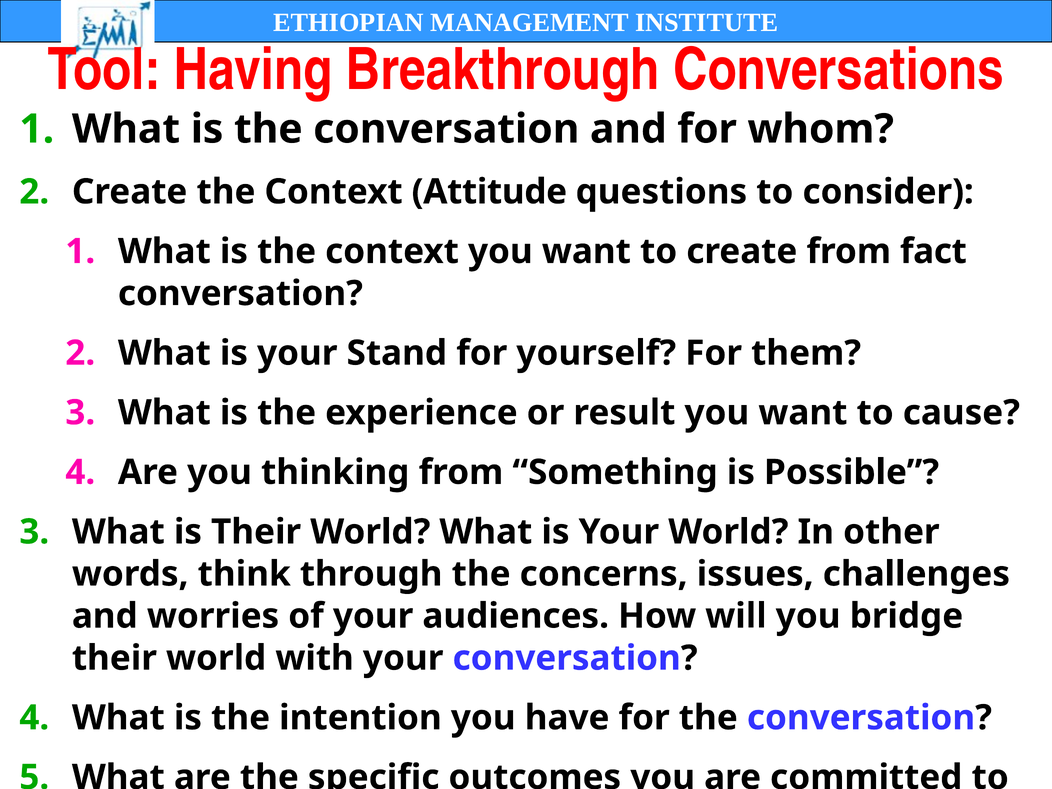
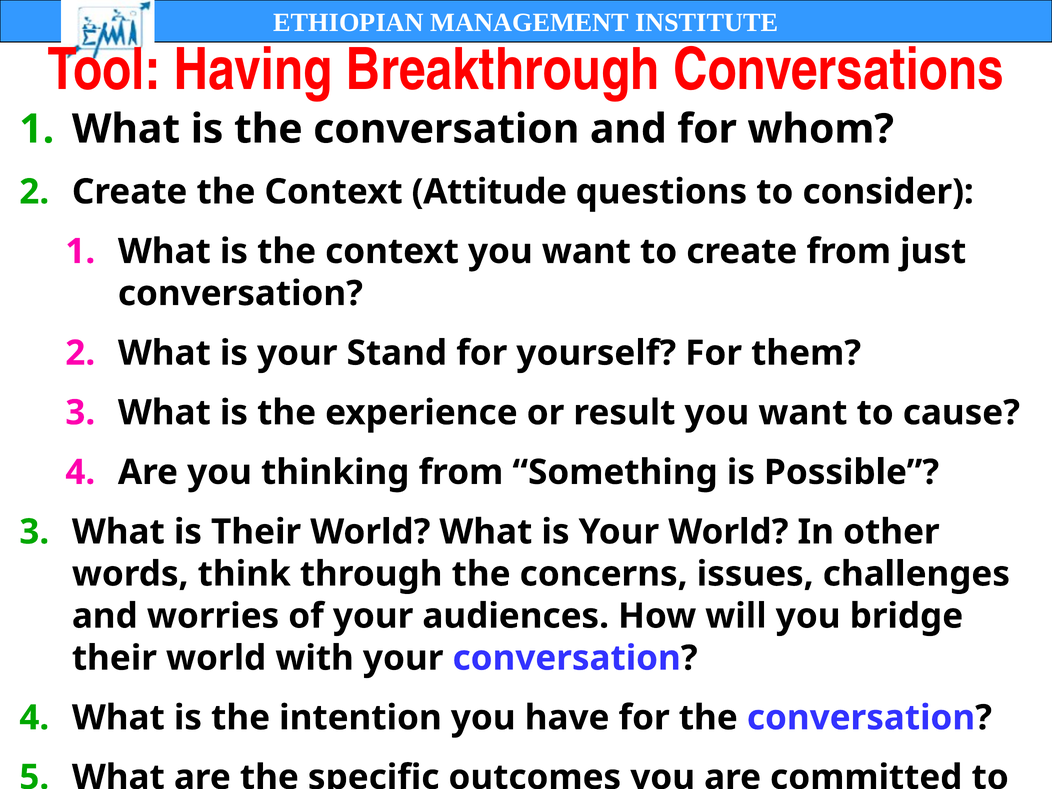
fact: fact -> just (933, 251)
